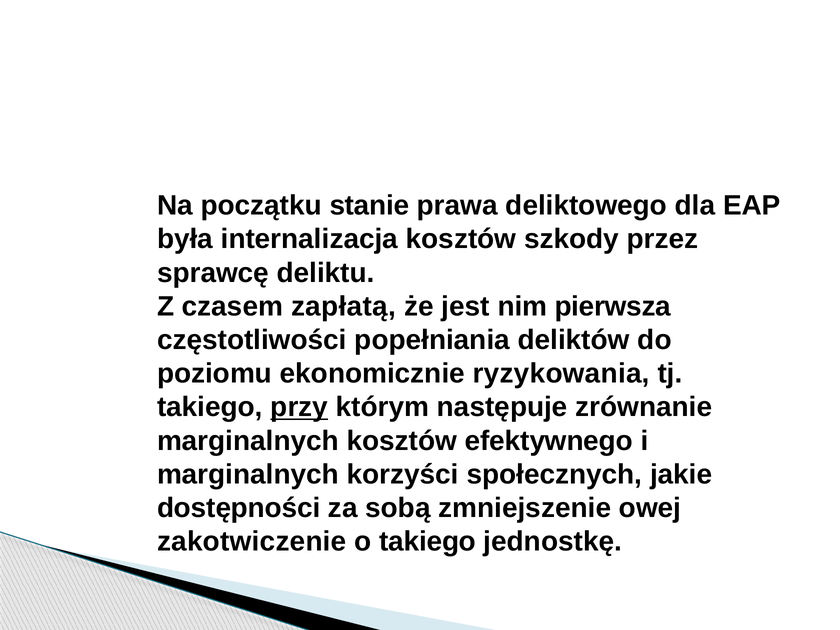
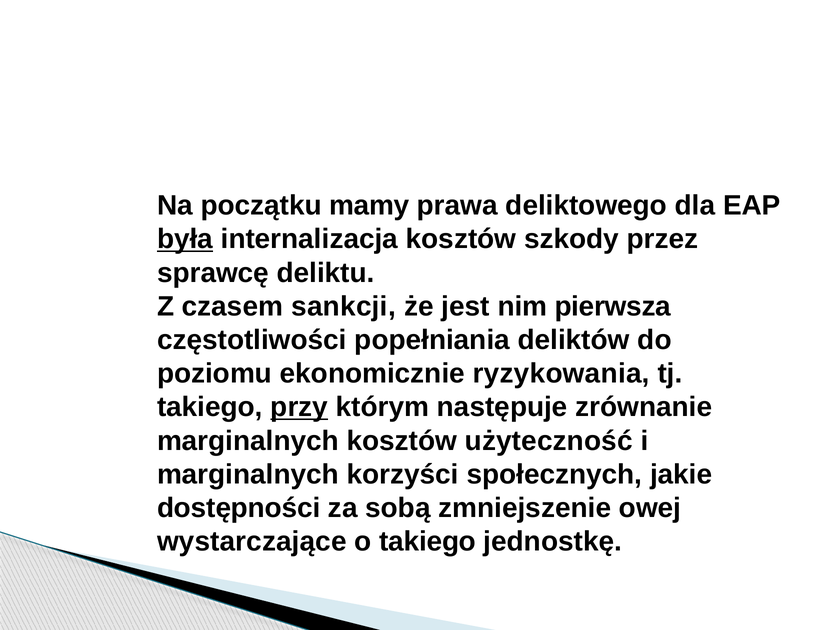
stanie: stanie -> mamy (369, 206)
była underline: none -> present (185, 239)
zapłatą: zapłatą -> sankcji (343, 306)
efektywnego: efektywnego -> użyteczność (549, 441)
zakotwiczenie: zakotwiczenie -> wystarczające (252, 542)
